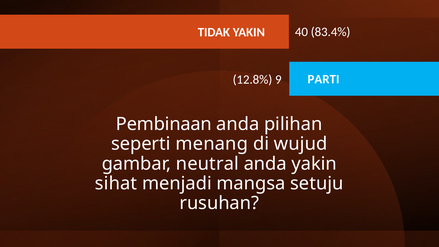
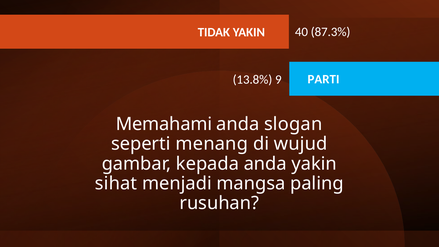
83.4%: 83.4% -> 87.3% (331, 32)
12.8%: 12.8% -> 13.8% (252, 79)
Pembinaan: Pembinaan -> Memahami (164, 124)
pilihan: pilihan -> slogan (293, 124)
neutral: neutral -> kepada (207, 164)
setuju: setuju -> paling (317, 183)
